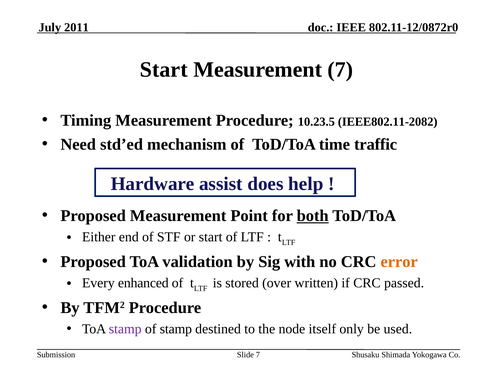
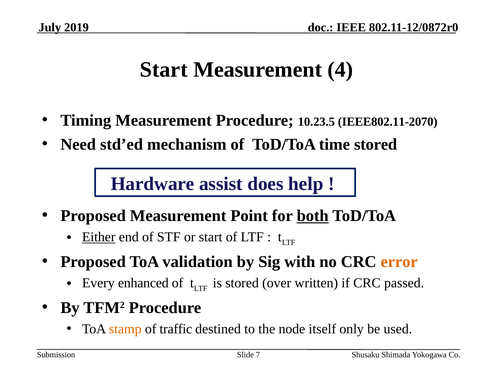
2011: 2011 -> 2019 (76, 27)
Measurement 7: 7 -> 4 (340, 70)
IEEE802.11-2082: IEEE802.11-2082 -> IEEE802.11-2070 (388, 122)
time traffic: traffic -> stored (376, 144)
Either underline: none -> present (99, 237)
stamp colour: purple -> orange (125, 329)
of stamp: stamp -> traffic (176, 329)
